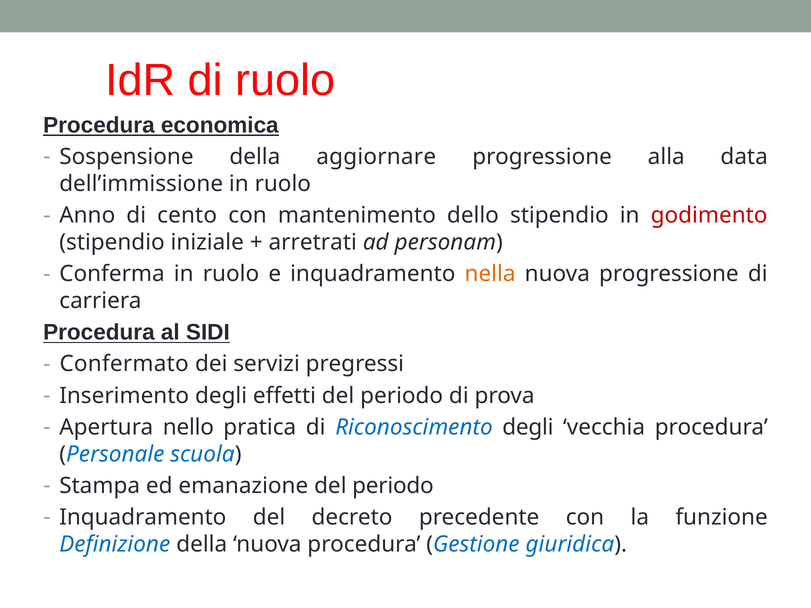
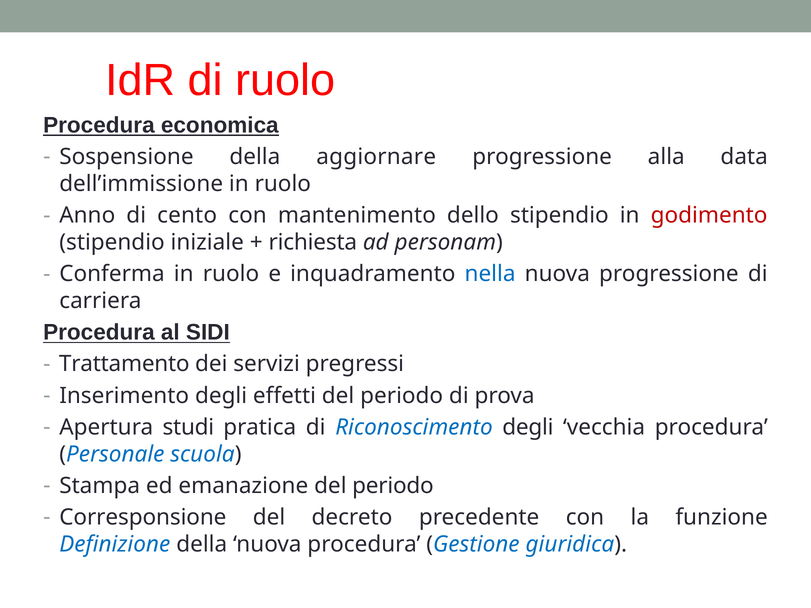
arretrati: arretrati -> richiesta (313, 243)
nella colour: orange -> blue (490, 274)
Confermato: Confermato -> Trattamento (124, 364)
nello: nello -> studi (188, 427)
Inquadramento: Inquadramento -> Corresponsione (143, 517)
